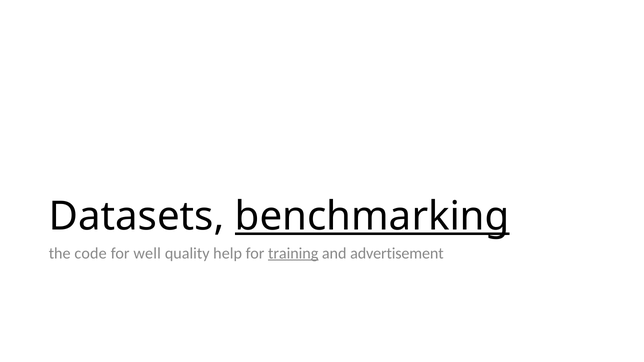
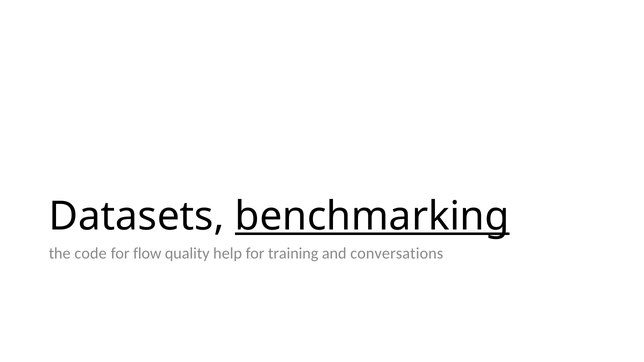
well: well -> flow (147, 253)
training underline: present -> none (293, 253)
advertisement: advertisement -> conversations (397, 253)
